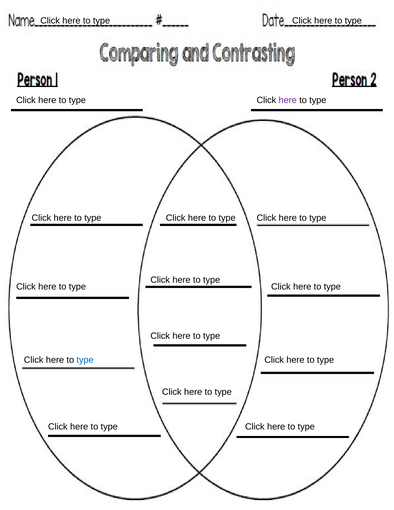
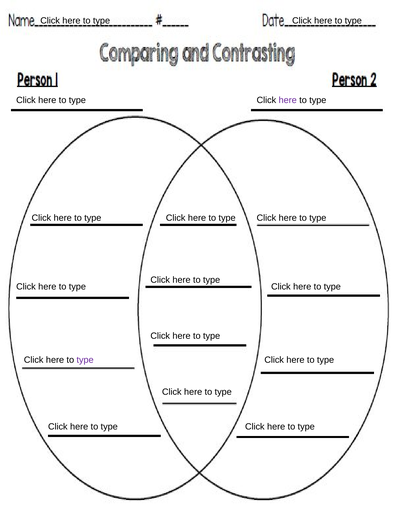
type colour: blue -> purple (85, 360)
